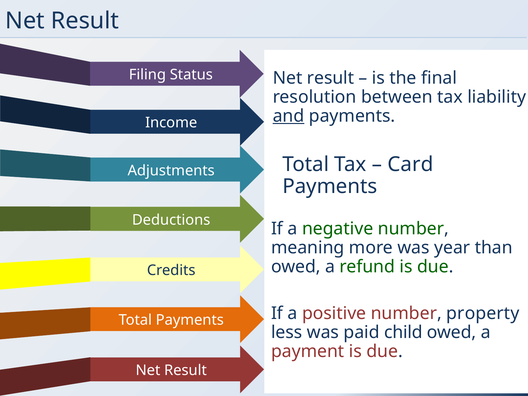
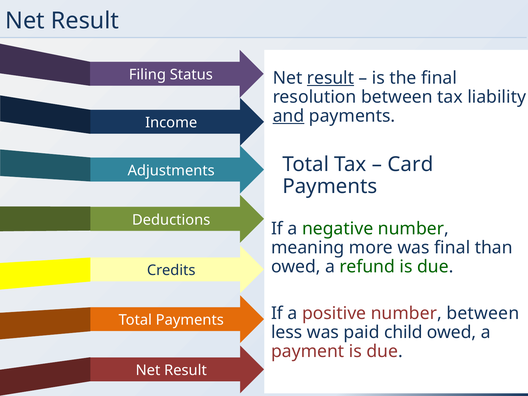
result underline: none -> present (331, 78)
was year: year -> final (452, 248)
number property: property -> between (483, 313)
